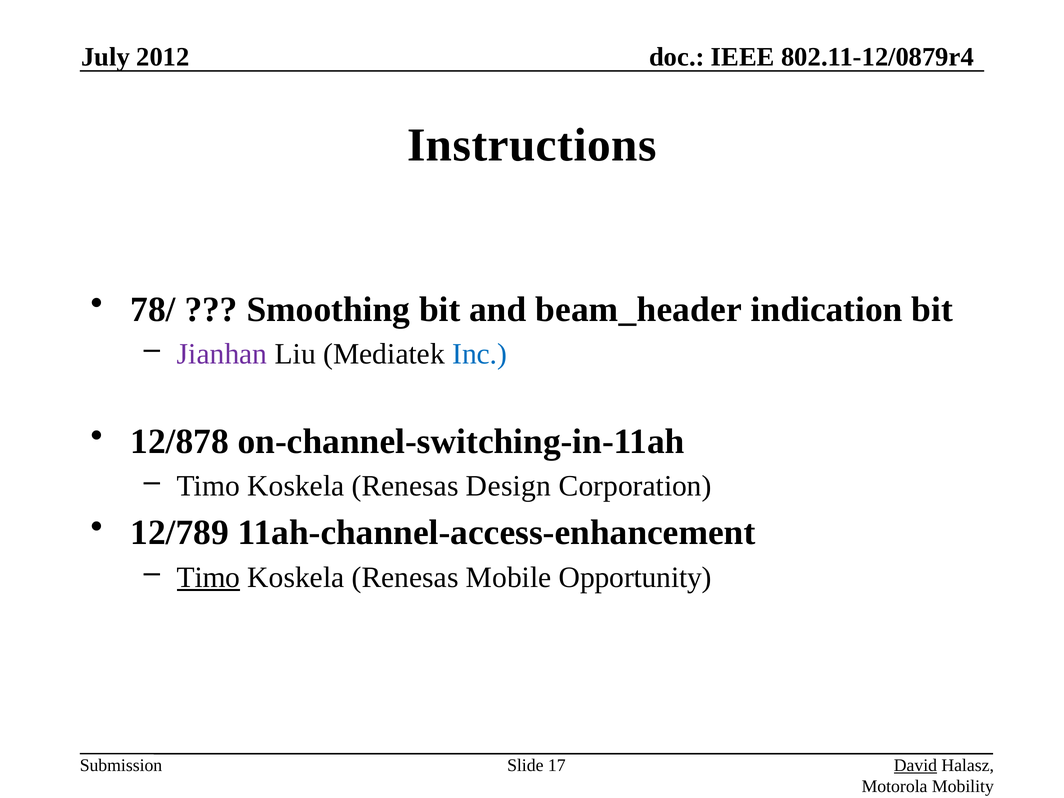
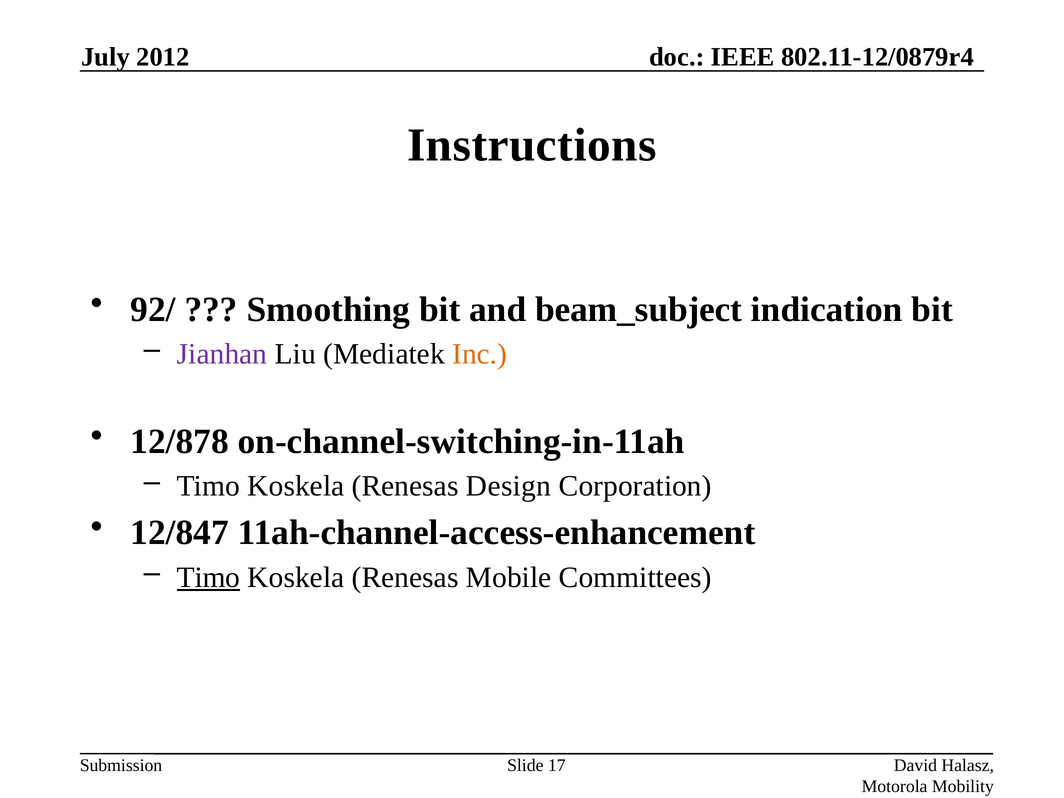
78/: 78/ -> 92/ (153, 309)
beam_header: beam_header -> beam_subject (639, 309)
Inc colour: blue -> orange (480, 354)
12/789: 12/789 -> 12/847 (180, 533)
Opportunity: Opportunity -> Committees (635, 577)
David underline: present -> none (915, 765)
